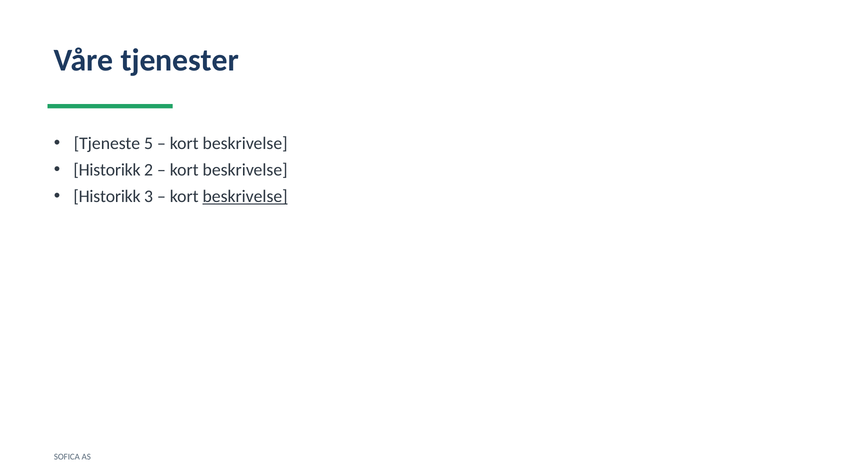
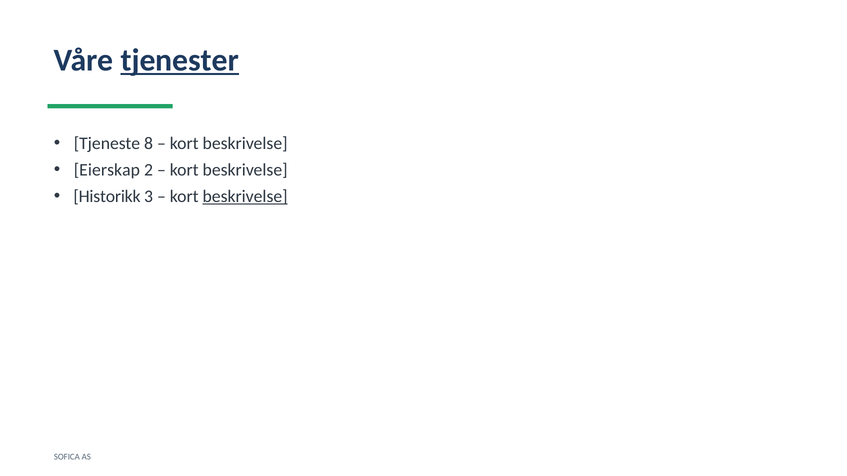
tjenester underline: none -> present (180, 60)
5: 5 -> 8 (148, 143)
Historikk: Historikk -> Eierskap (107, 170)
